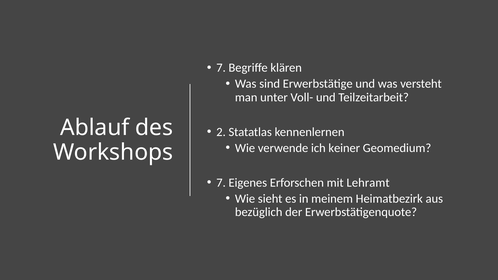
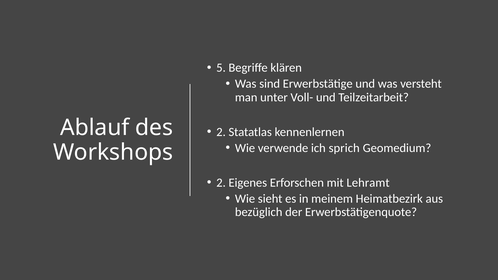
7: 7 -> 5 (221, 68)
keiner: keiner -> sprich (344, 148)
7: 7 -> 2 (221, 183)
